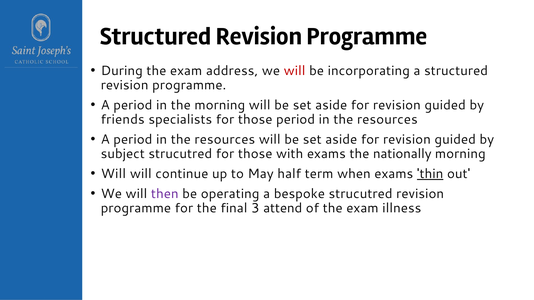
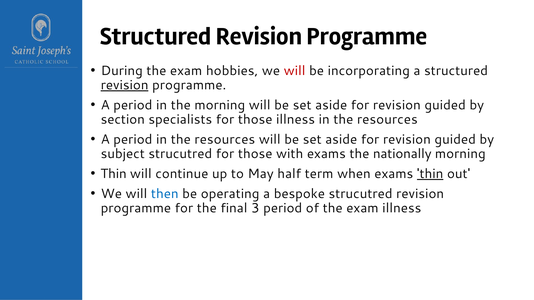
address: address -> hobbies (232, 71)
revision underline: none -> present (125, 85)
friends: friends -> section (123, 120)
those period: period -> illness (296, 120)
Will: Will -> Thin (114, 174)
then colour: purple -> blue (165, 194)
3 attend: attend -> period (283, 208)
